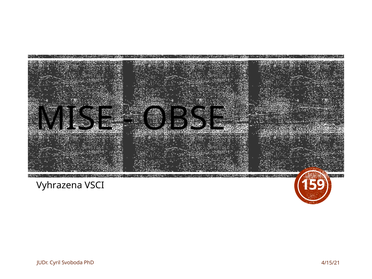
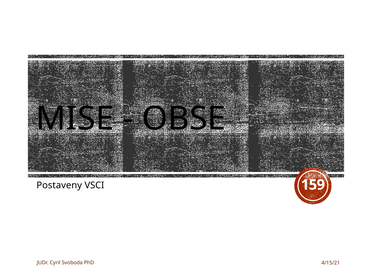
Vyhrazena: Vyhrazena -> Postaveny (59, 185)
